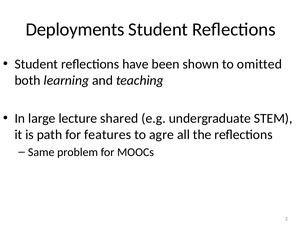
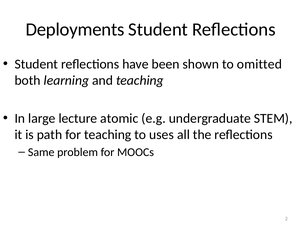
shared: shared -> atomic (119, 119)
for features: features -> teaching (108, 135)
agre: agre -> uses (162, 135)
